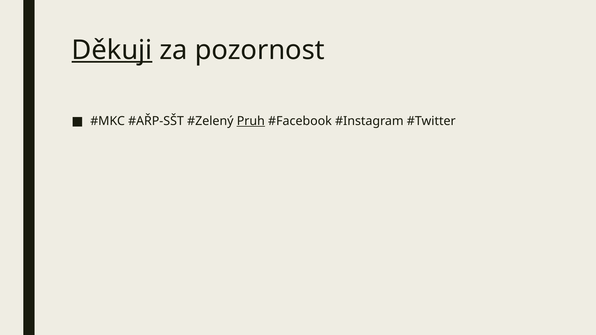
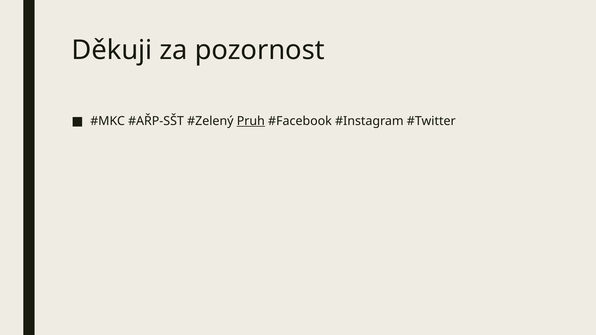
Děkuji underline: present -> none (112, 50)
